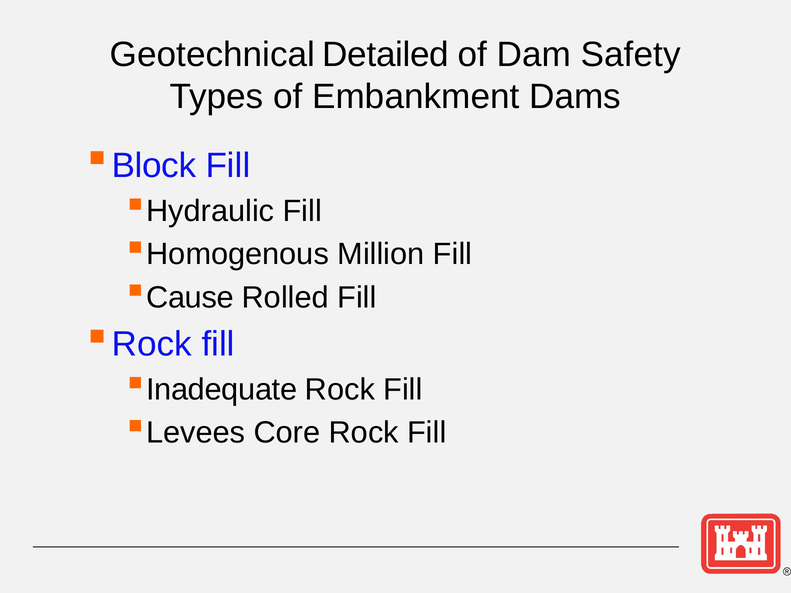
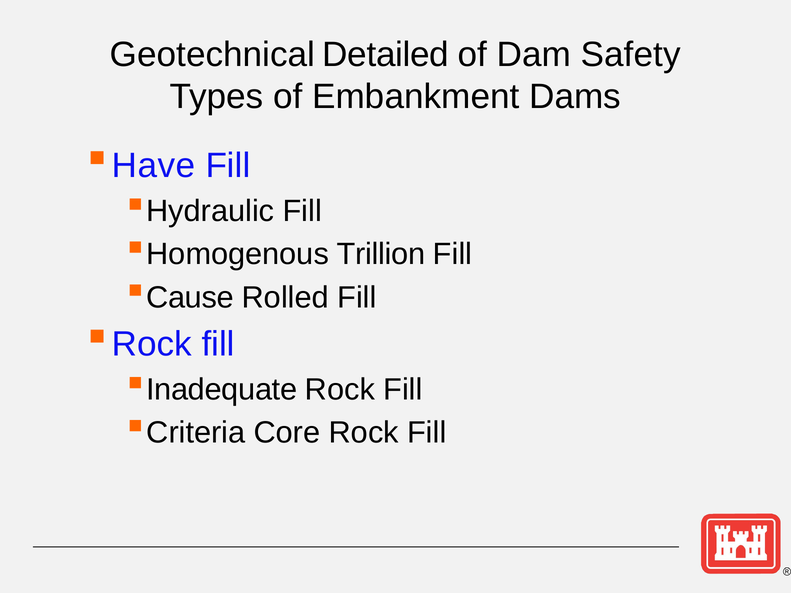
Block: Block -> Have (154, 166)
Million: Million -> Trillion (381, 254)
Levees: Levees -> Criteria (196, 433)
